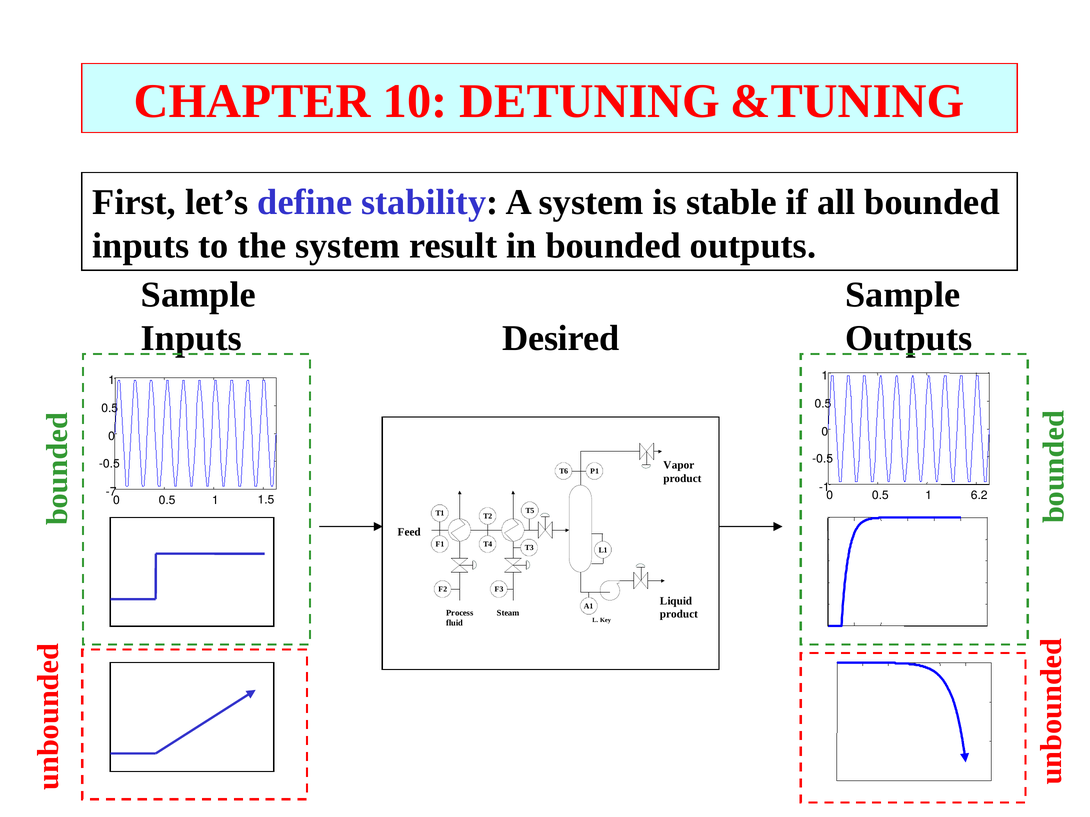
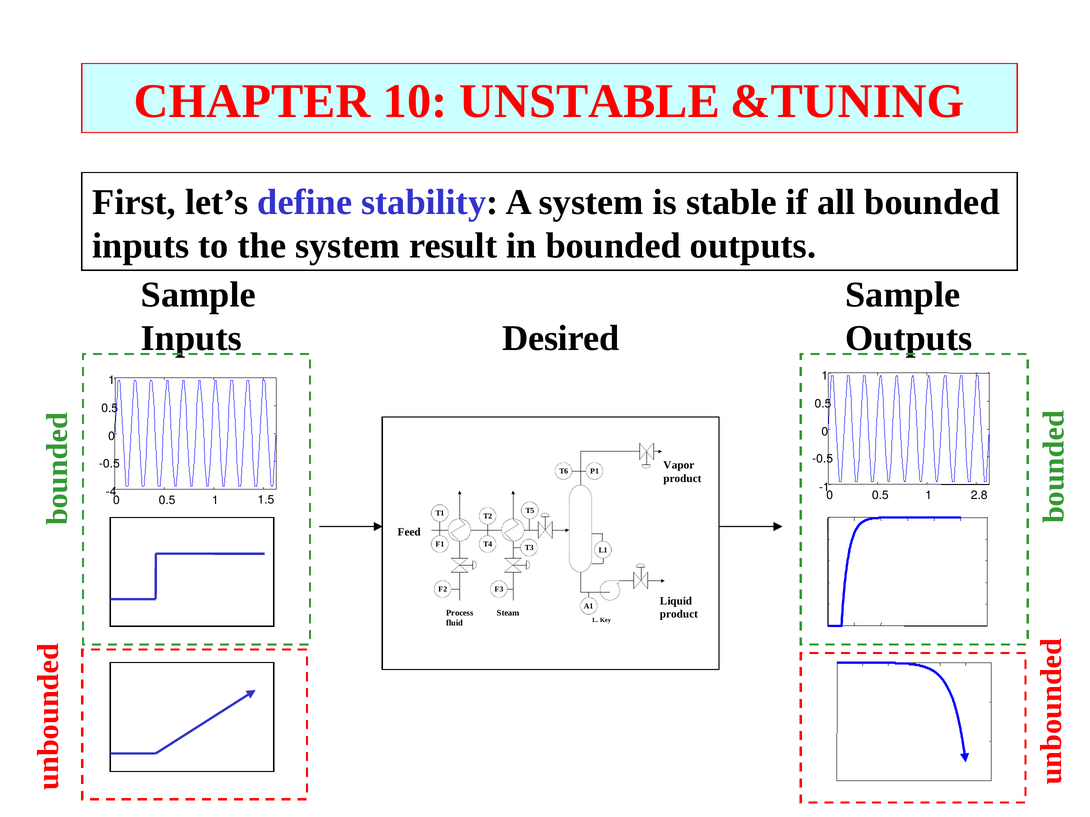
DETUNING: DETUNING -> UNSTABLE (590, 101)
-7: -7 -> -4 (111, 492)
6.2: 6.2 -> 2.8 (979, 495)
